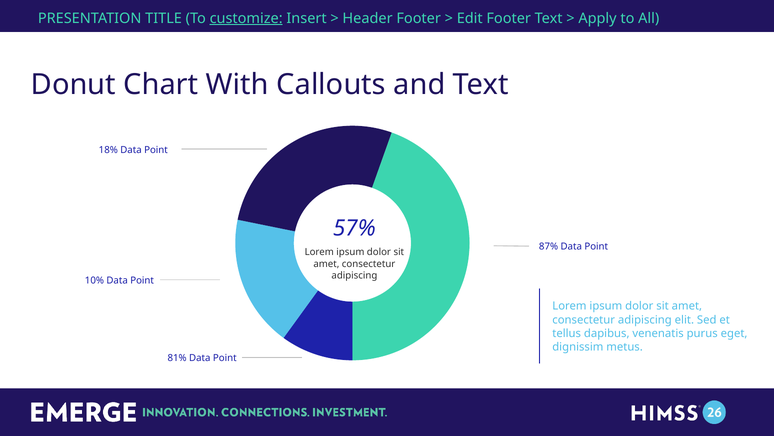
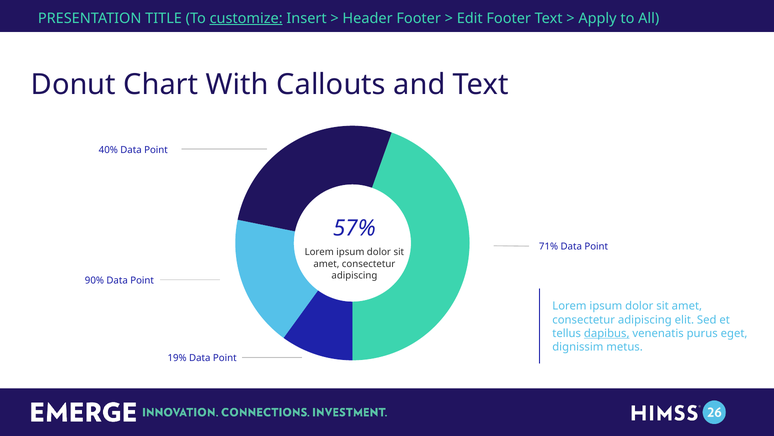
18%: 18% -> 40% (108, 150)
87%: 87% -> 71% (549, 246)
10%: 10% -> 90% (94, 280)
dapibus underline: none -> present (607, 333)
81%: 81% -> 19% (177, 358)
